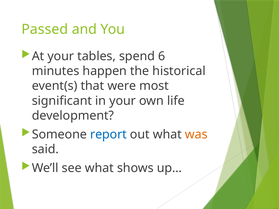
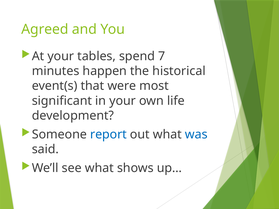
Passed: Passed -> Agreed (45, 29)
6: 6 -> 7 (162, 56)
was colour: orange -> blue (196, 135)
